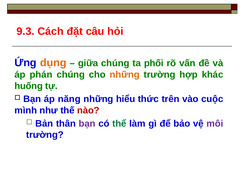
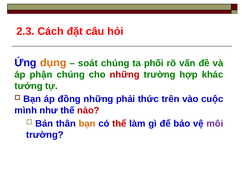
9.3: 9.3 -> 2.3 (25, 31)
giữa: giữa -> soát (88, 63)
phán: phán -> phận (41, 75)
những colour: orange -> red (125, 75)
huống: huống -> tưởng (29, 86)
năng: năng -> đồng (69, 99)
hiểu: hiểu -> phải (126, 99)
bạn colour: purple -> orange (87, 124)
thể colour: green -> red (119, 124)
